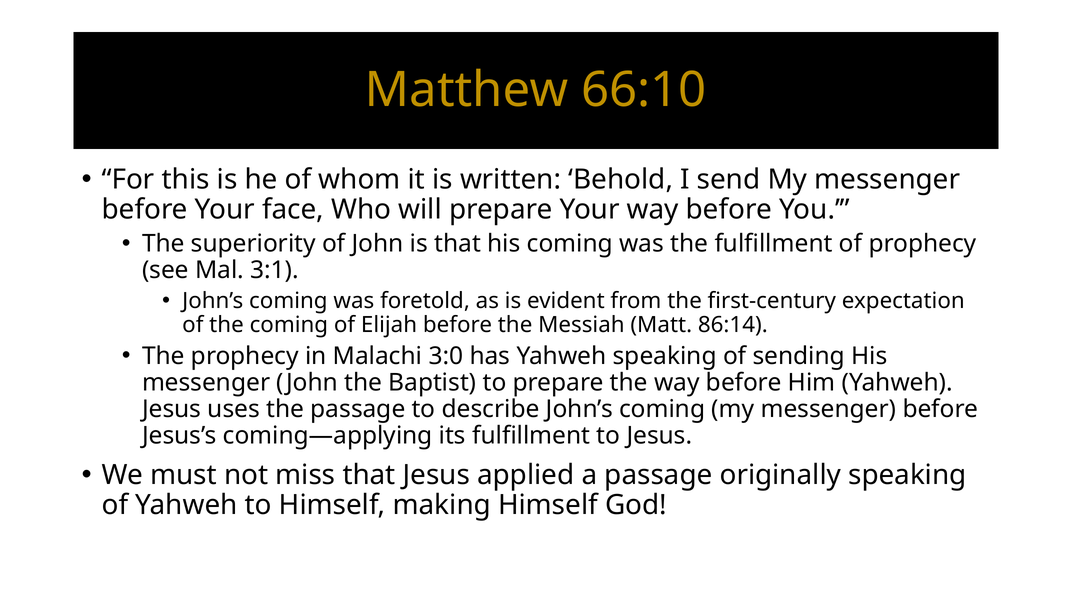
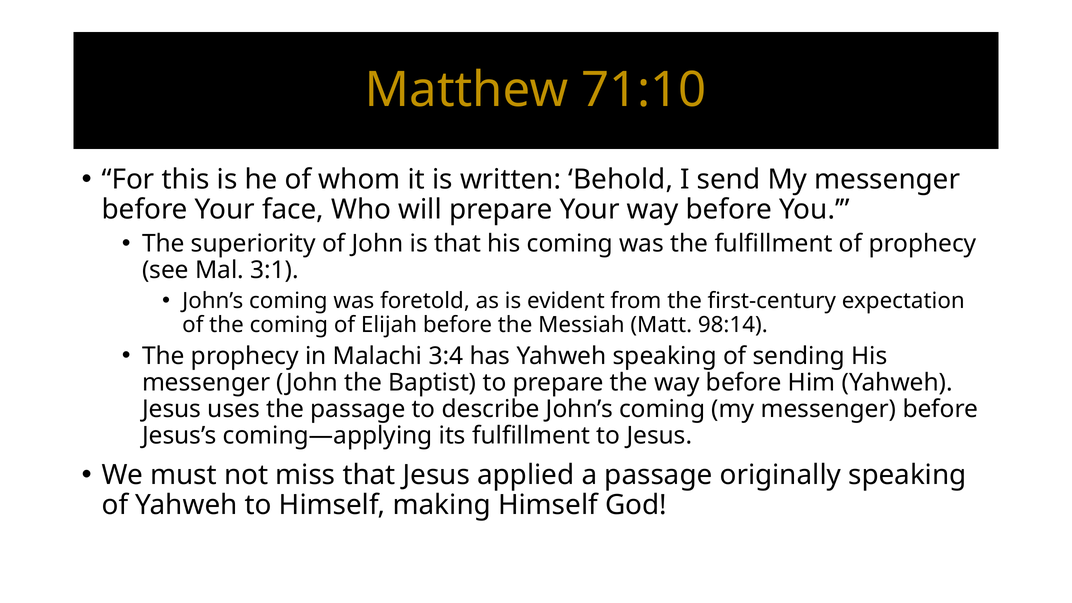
66:10: 66:10 -> 71:10 (644, 90)
86:14: 86:14 -> 98:14 (733, 325)
3:0: 3:0 -> 3:4 (446, 356)
